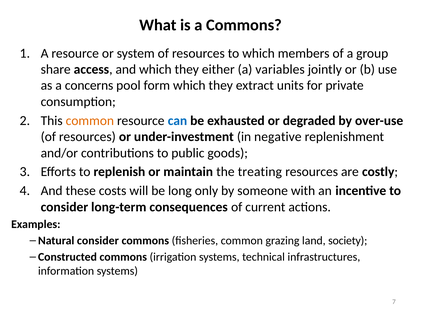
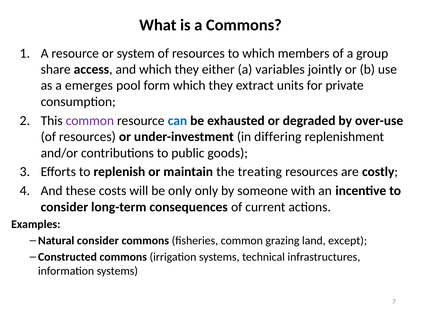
concerns: concerns -> emerges (89, 85)
common colour: orange -> purple (90, 121)
negative: negative -> differing (278, 137)
be long: long -> only (180, 191)
society: society -> except (348, 240)
